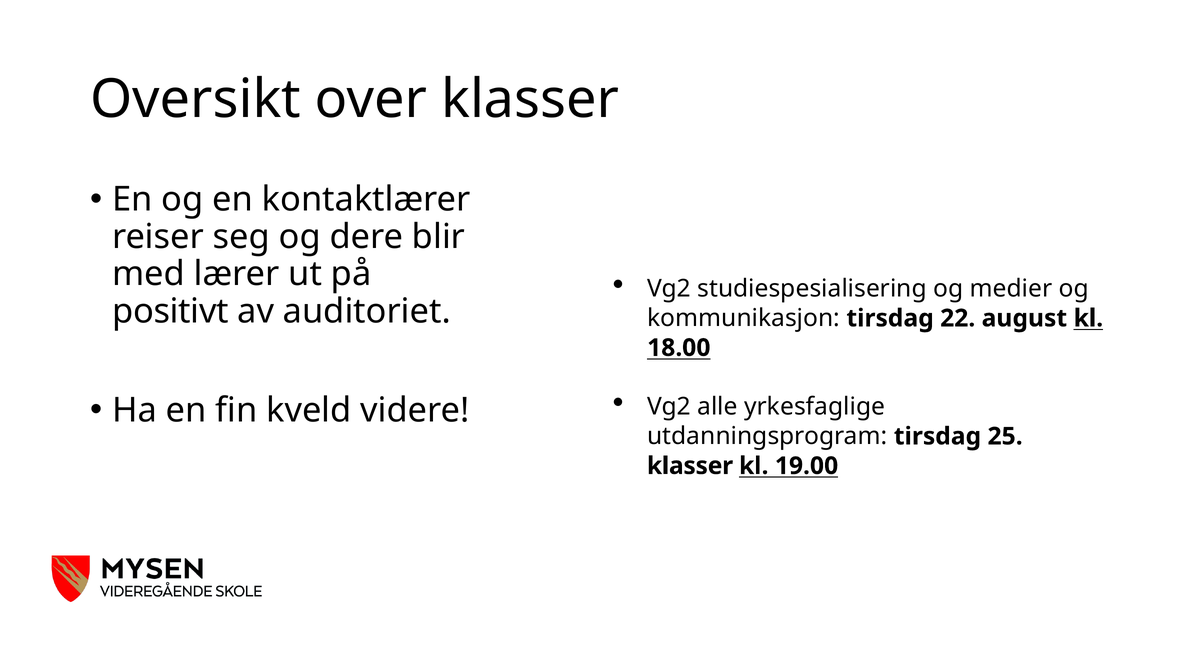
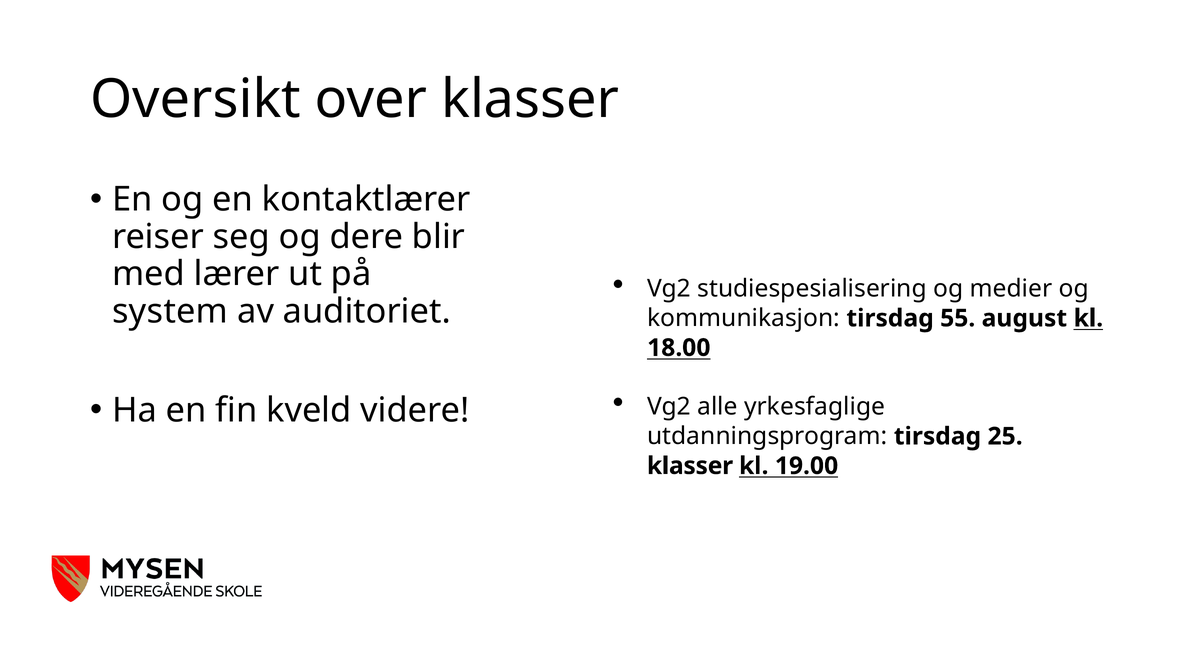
positivt: positivt -> system (170, 311)
22: 22 -> 55 (958, 318)
